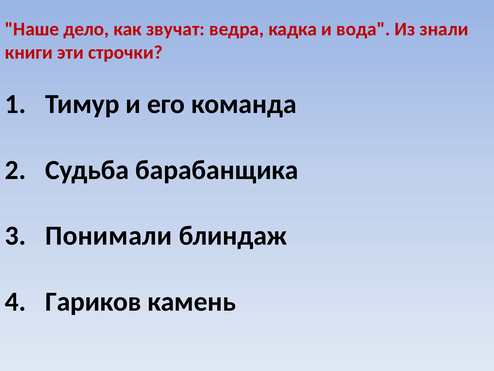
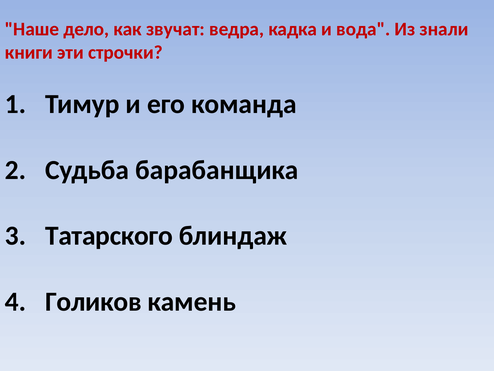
Понимали: Понимали -> Татарского (109, 236)
Гариков: Гариков -> Голиков (93, 301)
